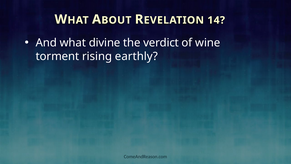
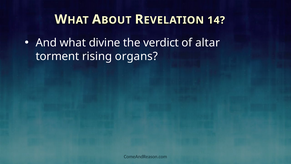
wine: wine -> altar (208, 43)
earthly: earthly -> organs (136, 56)
